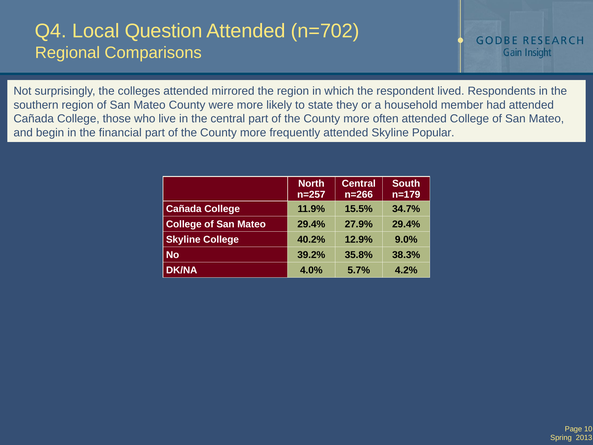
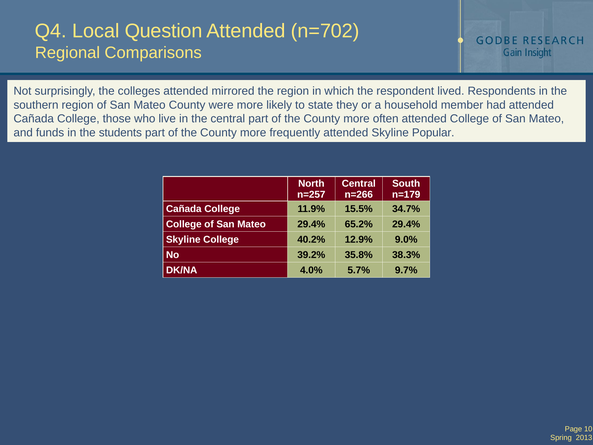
begin: begin -> funds (50, 133)
financial: financial -> students (120, 133)
27.9%: 27.9% -> 65.2% (359, 224)
4.2%: 4.2% -> 9.7% (406, 270)
